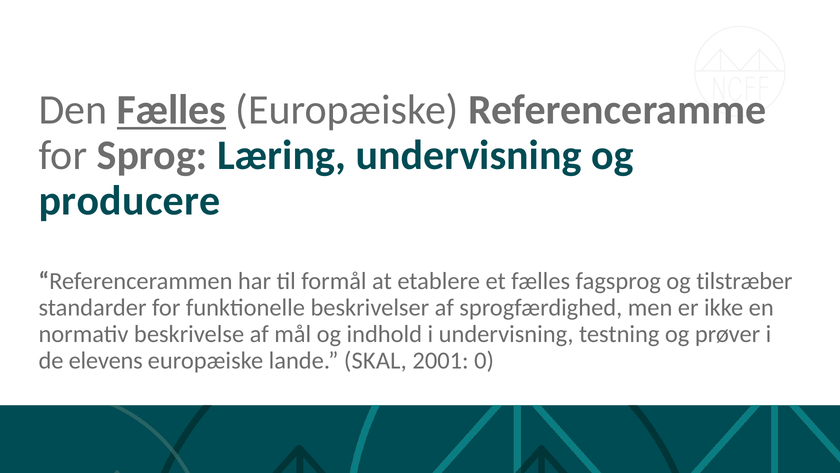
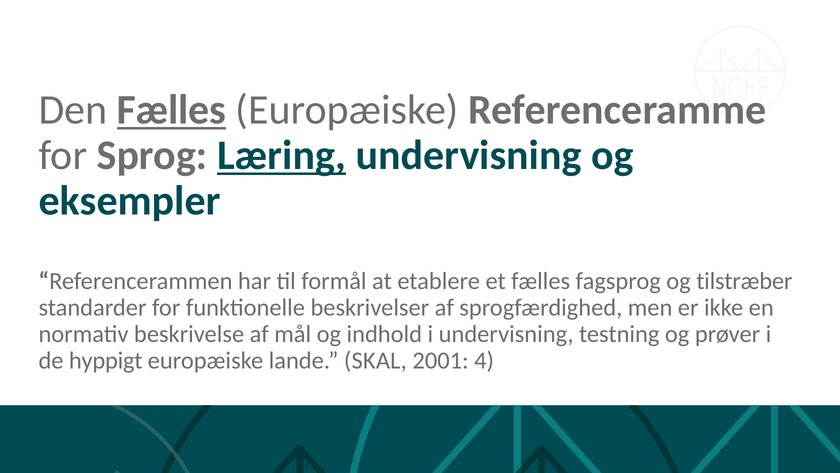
Læring underline: none -> present (282, 155)
producere: producere -> eksempler (130, 201)
elevens: elevens -> hyppigt (106, 360)
0: 0 -> 4 (484, 360)
